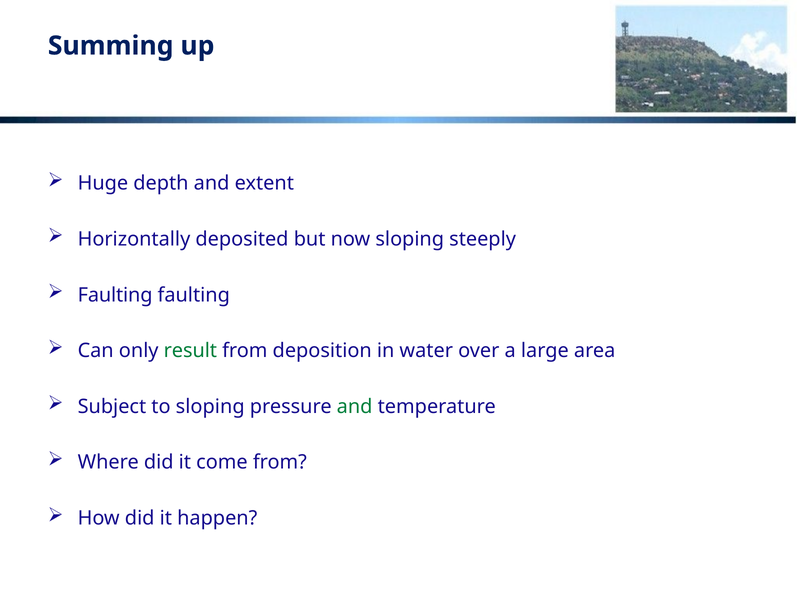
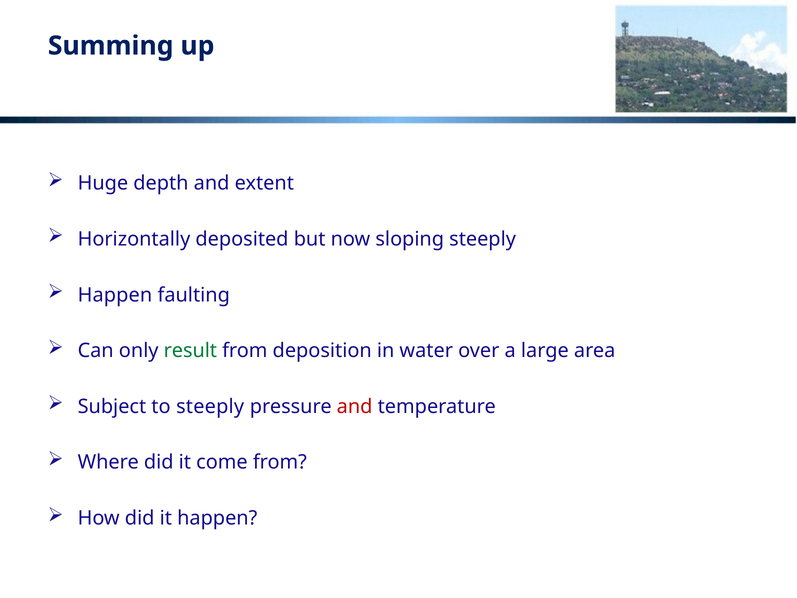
Faulting: Faulting -> Happen (115, 295)
to sloping: sloping -> steeply (210, 406)
and colour: green -> red (355, 406)
